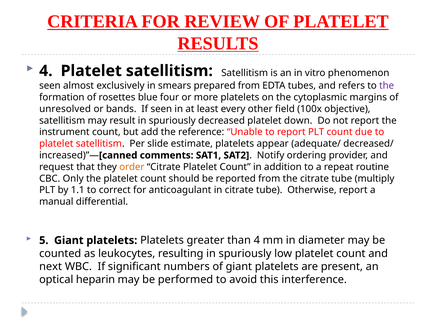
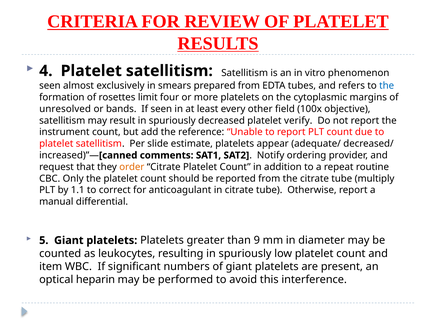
the colour: purple -> blue (387, 86)
blue: blue -> limit (148, 97)
down: down -> verify (298, 120)
than 4: 4 -> 9 (257, 240)
next: next -> item (51, 267)
